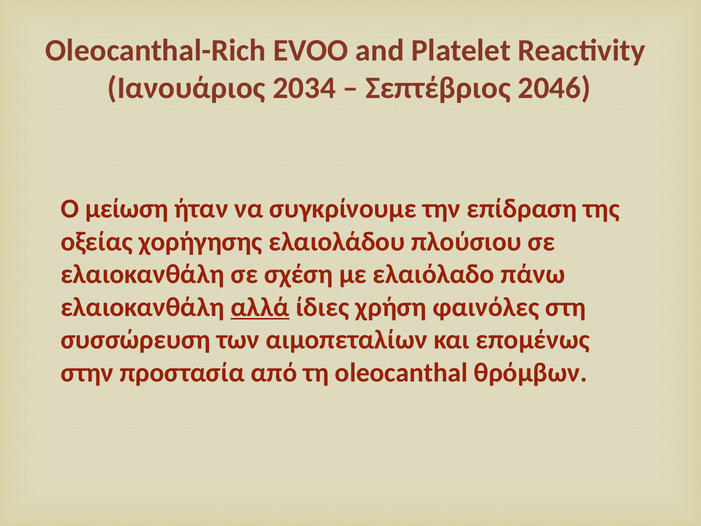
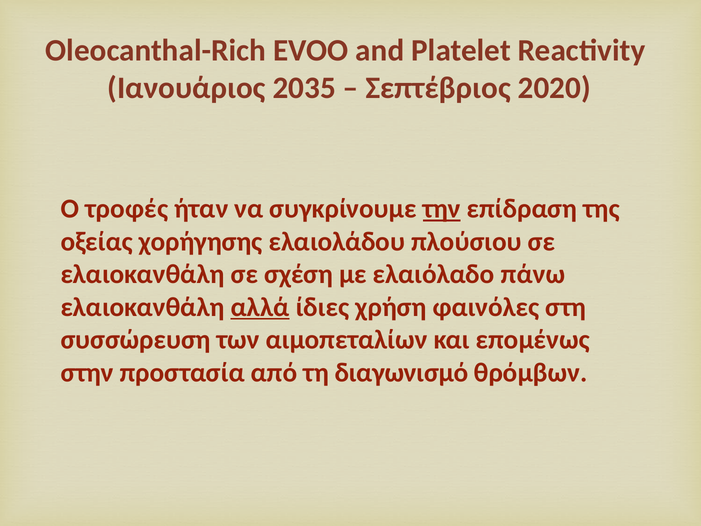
2034: 2034 -> 2035 (304, 88)
2046: 2046 -> 2020 (554, 88)
μείωση: μείωση -> τροφές (127, 209)
την underline: none -> present (442, 209)
oleocanthal: oleocanthal -> διαγωνισμό (401, 372)
